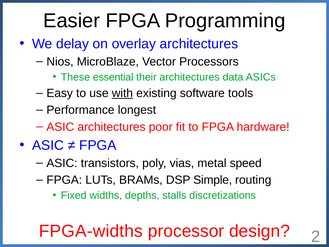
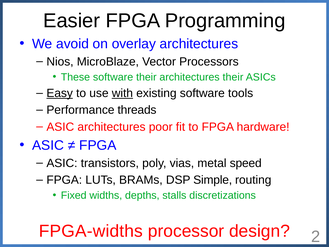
delay: delay -> avoid (73, 44)
These essential: essential -> software (113, 77)
architectures data: data -> their (233, 77)
Easy underline: none -> present (60, 93)
longest: longest -> threads (137, 110)
